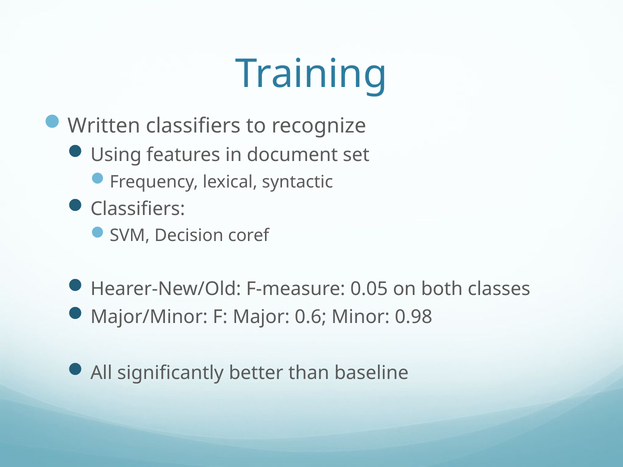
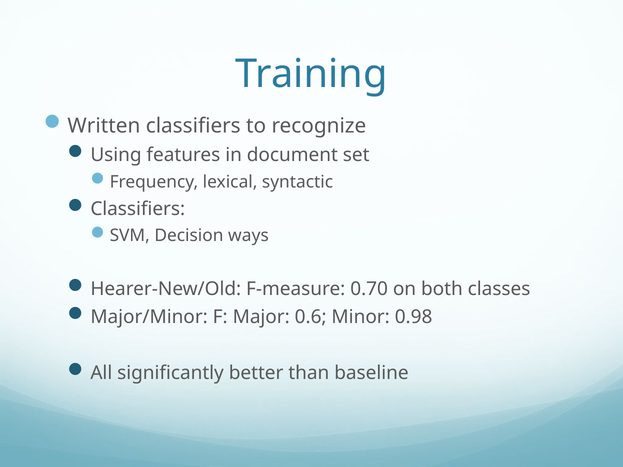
coref: coref -> ways (248, 236)
0.05: 0.05 -> 0.70 (369, 289)
